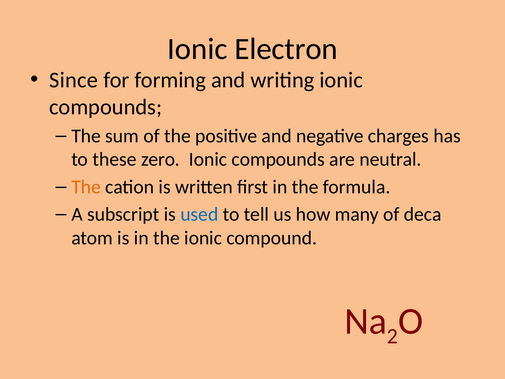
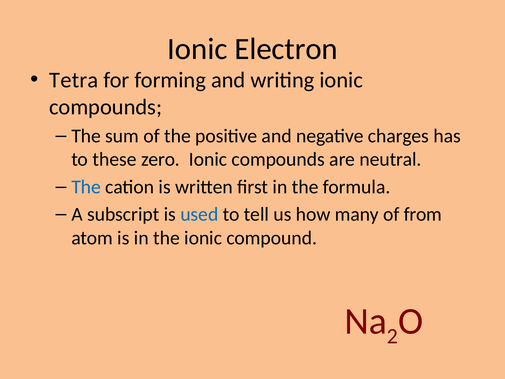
Since: Since -> Tetra (74, 80)
The colour: orange -> blue (86, 187)
deca: deca -> from (423, 214)
